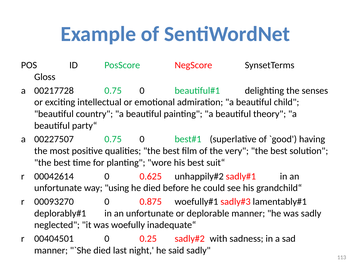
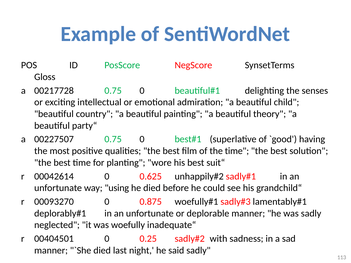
the very: very -> time (237, 151)
